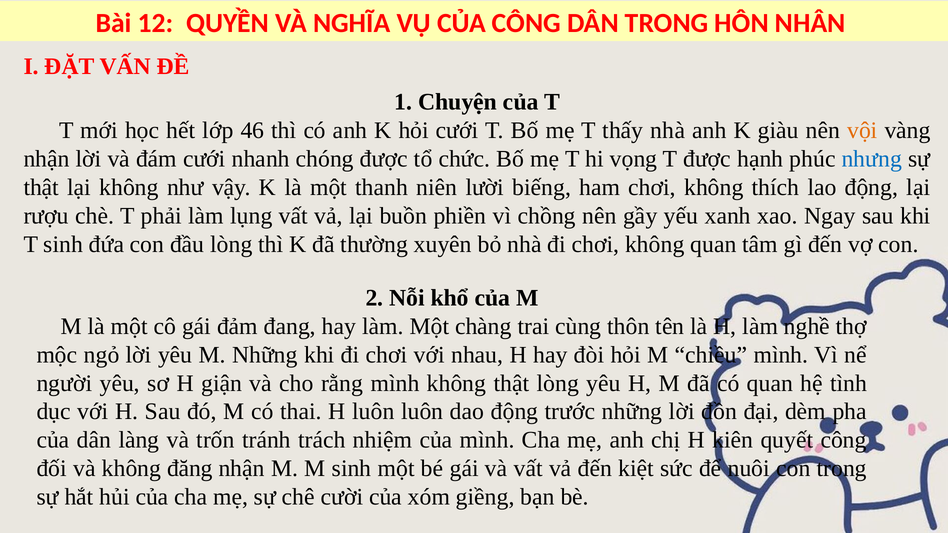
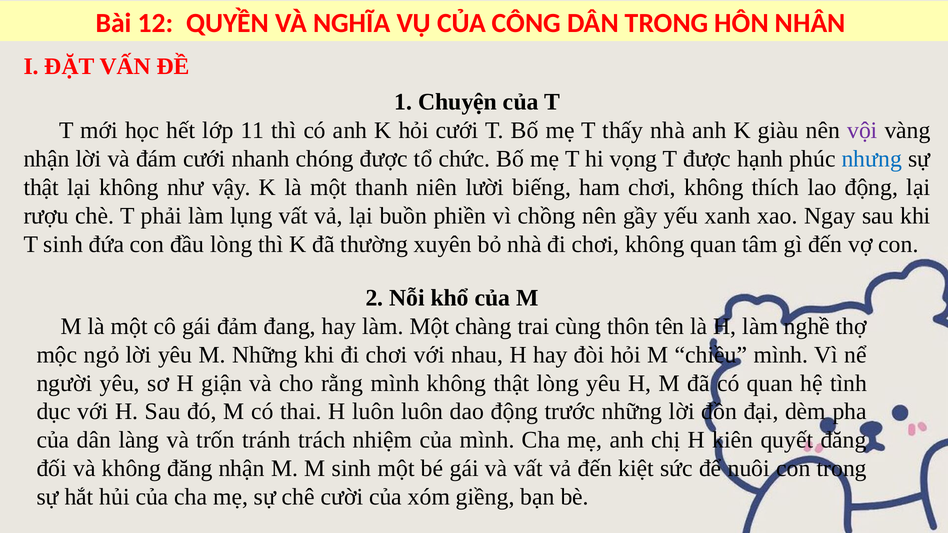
46: 46 -> 11 (252, 131)
vội colour: orange -> purple (862, 131)
quyết công: công -> đăng (844, 440)
